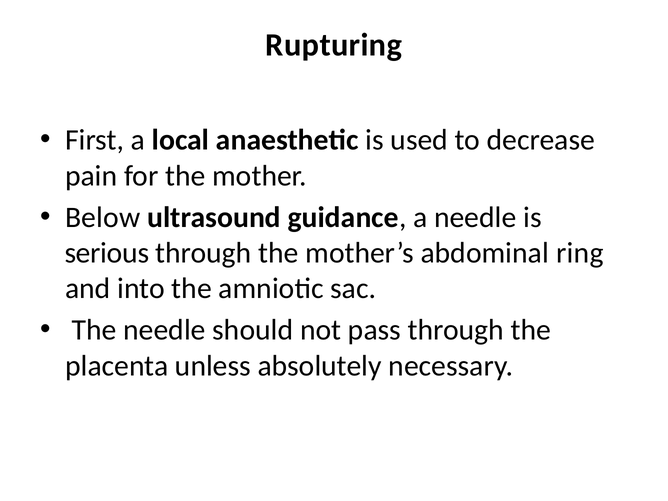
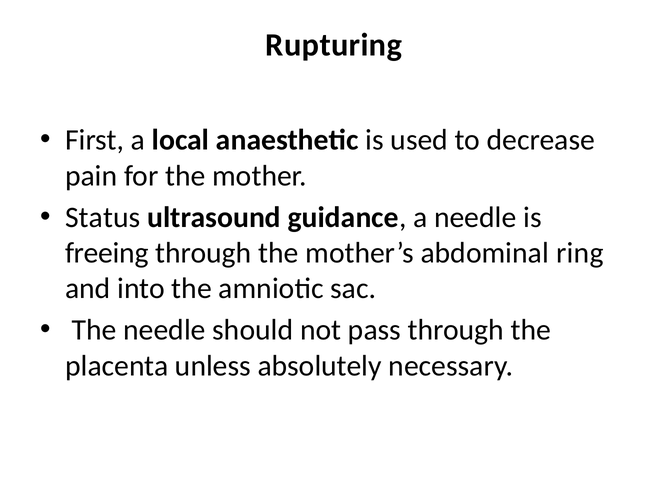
Below: Below -> Status (103, 217)
serious: serious -> freeing (107, 253)
